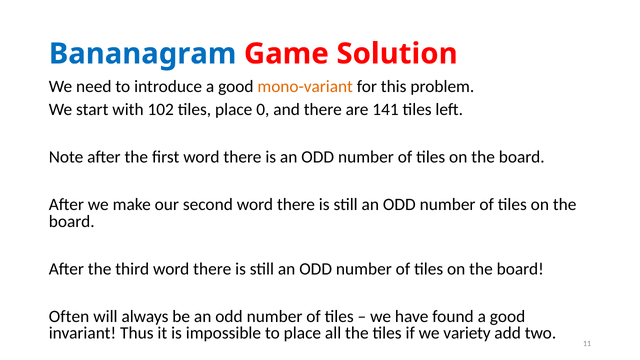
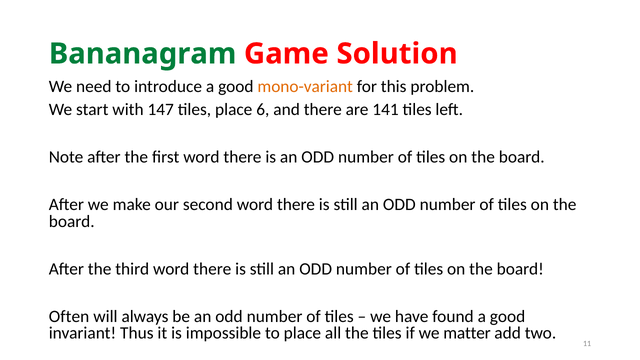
Bananagram colour: blue -> green (143, 54)
102: 102 -> 147 (161, 109)
0: 0 -> 6 (263, 109)
variety: variety -> matter (467, 333)
